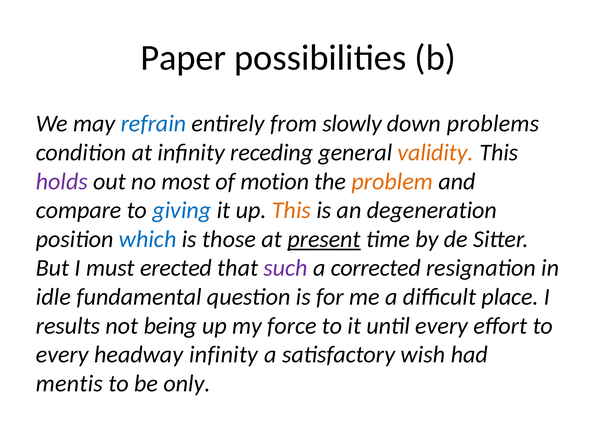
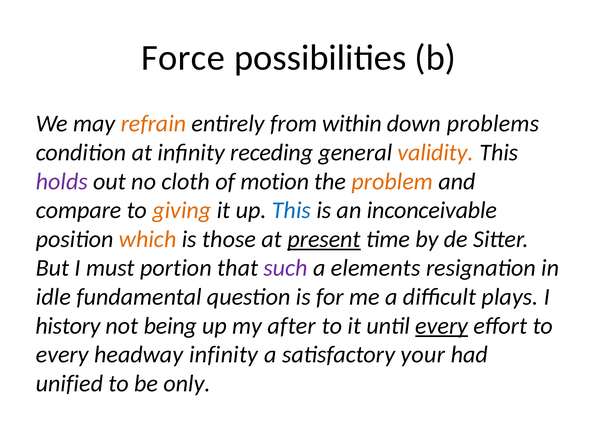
Paper: Paper -> Force (183, 58)
refrain colour: blue -> orange (153, 124)
slowly: slowly -> within (352, 124)
most: most -> cloth (186, 181)
giving colour: blue -> orange (182, 210)
This colour: orange -> blue (291, 210)
degeneration: degeneration -> inconceivable (432, 210)
which colour: blue -> orange (148, 239)
erected: erected -> portion (176, 268)
corrected: corrected -> elements (376, 268)
place: place -> plays (510, 297)
results: results -> history (68, 326)
force: force -> after (292, 326)
every underline: none -> present (442, 326)
wish: wish -> your (423, 354)
mentis: mentis -> unified (69, 383)
